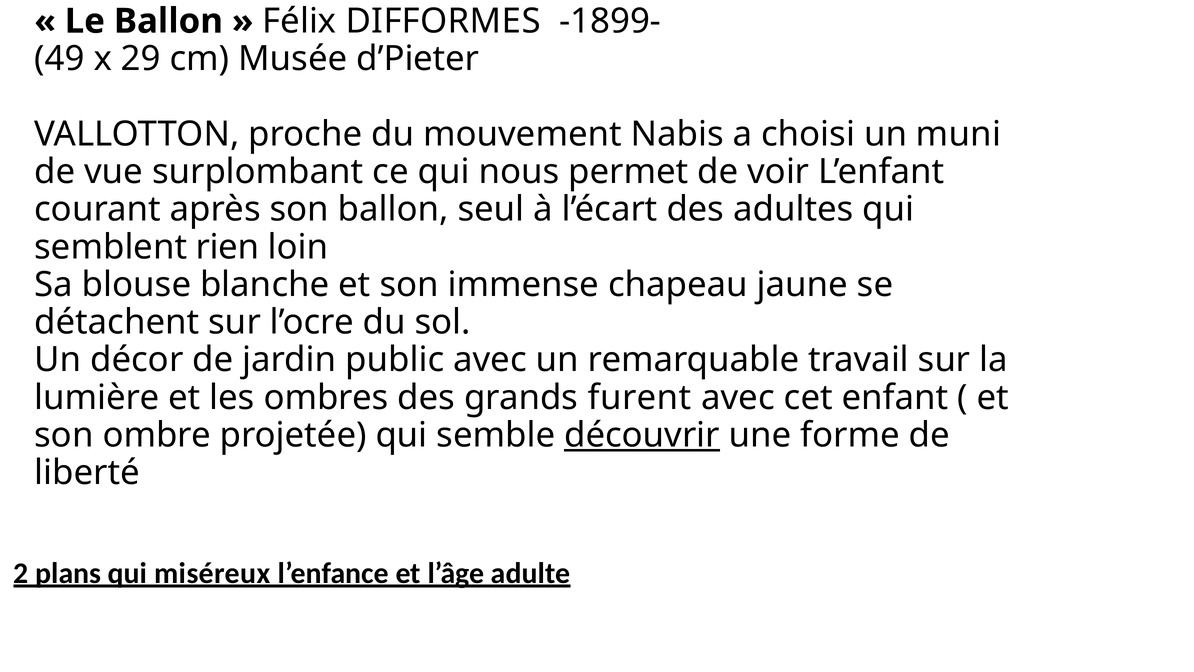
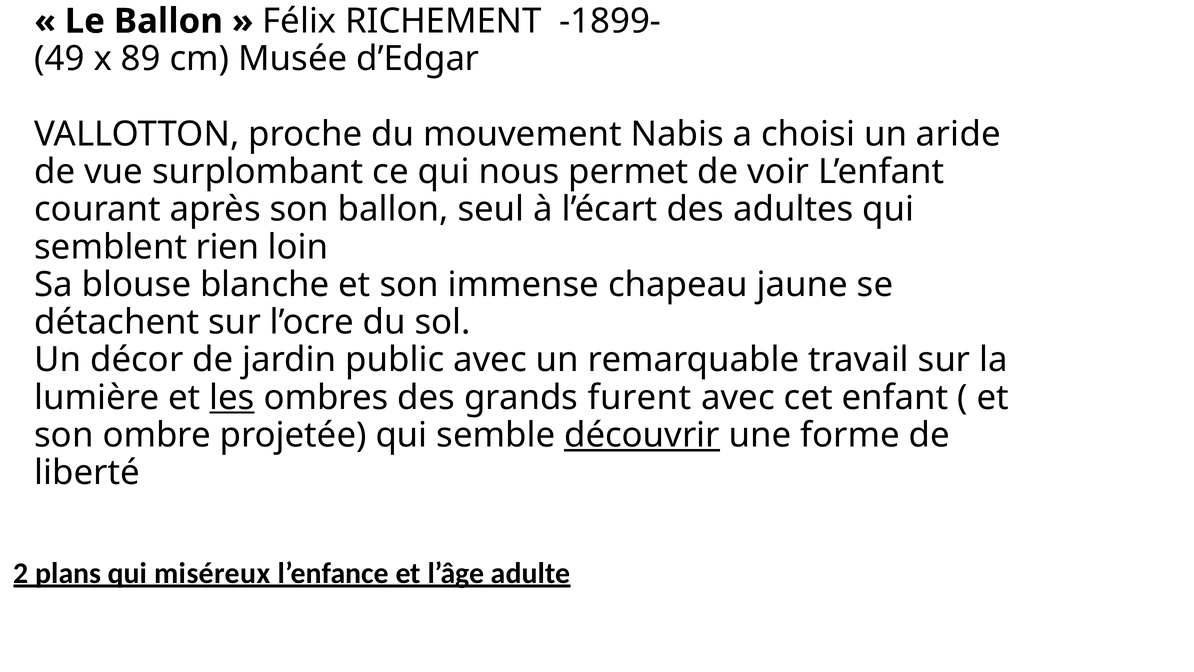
DIFFORMES: DIFFORMES -> RICHEMENT (443, 21)
29: 29 -> 89 (141, 59)
d’Pieter: d’Pieter -> d’Edgar (418, 59)
muni: muni -> aride (959, 134)
les underline: none -> present (232, 397)
